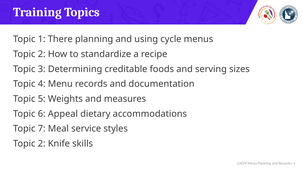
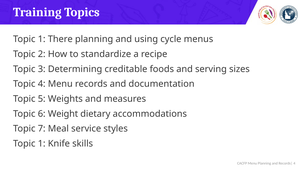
Appeal: Appeal -> Weight (63, 114)
2: 2 -> 1 (42, 144)
